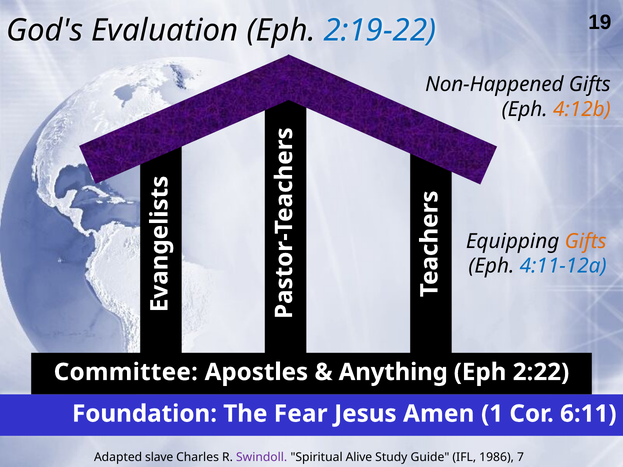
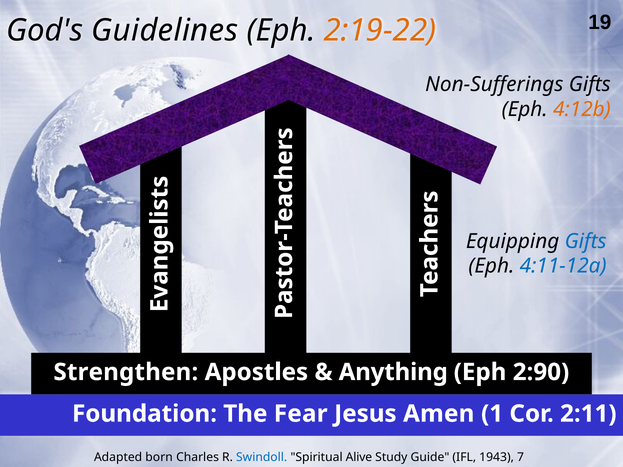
Evaluation: Evaluation -> Guidelines (165, 31)
2:19-22 colour: blue -> orange (380, 31)
Non-Happened: Non-Happened -> Non-Sufferings (494, 84)
Gifts colour: orange -> blue (586, 241)
Committee: Committee -> Strengthen (126, 372)
2:22: 2:22 -> 2:90 (541, 372)
6:11: 6:11 -> 2:11 (588, 414)
slave: slave -> born (159, 458)
Swindoll colour: purple -> blue (262, 458)
1986: 1986 -> 1943 (497, 458)
